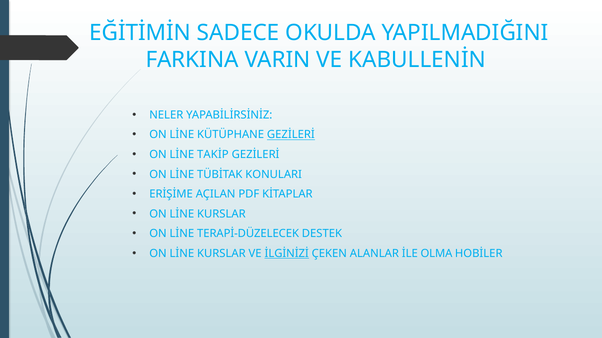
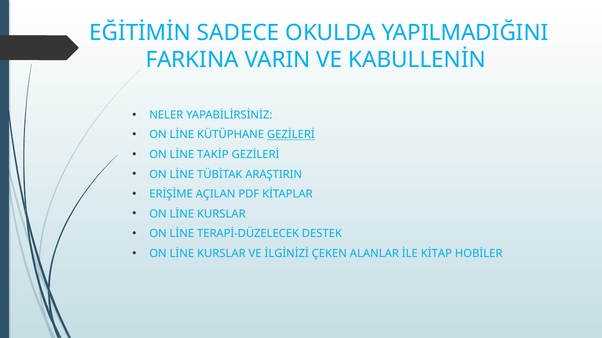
KONULARI: KONULARI -> ARAŞTIRIN (274, 175)
İLGİNİZİ underline: present -> none (287, 254)
OLMA: OLMA -> KİTAP (436, 254)
